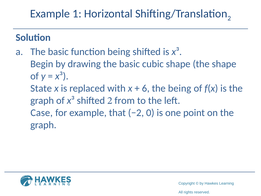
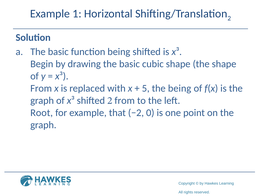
State: State -> From (41, 88)
6: 6 -> 5 (146, 88)
Case: Case -> Root (42, 113)
